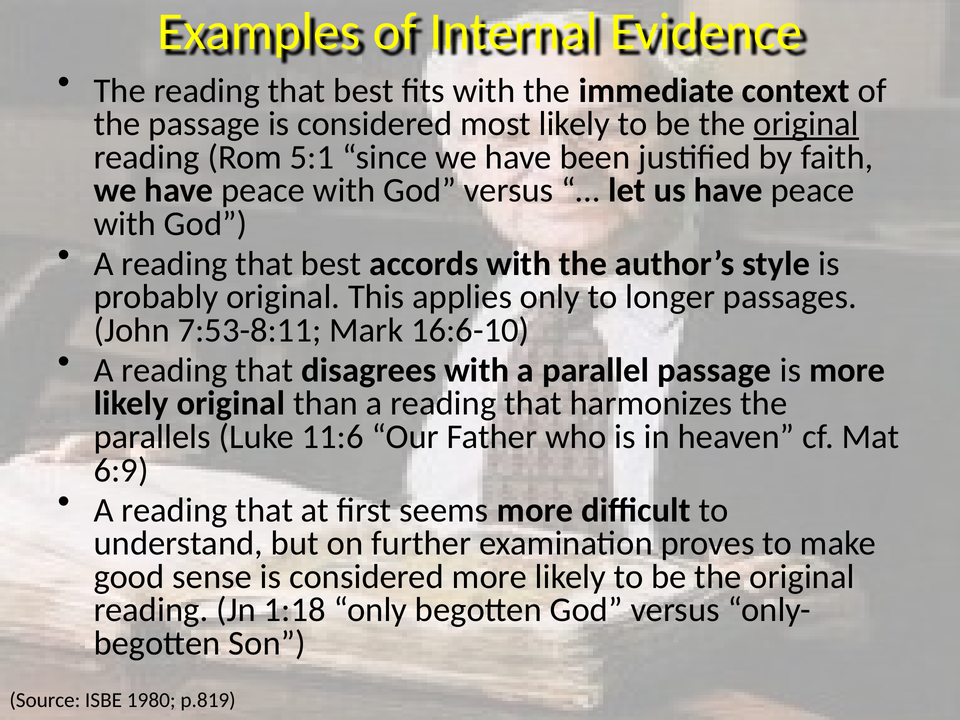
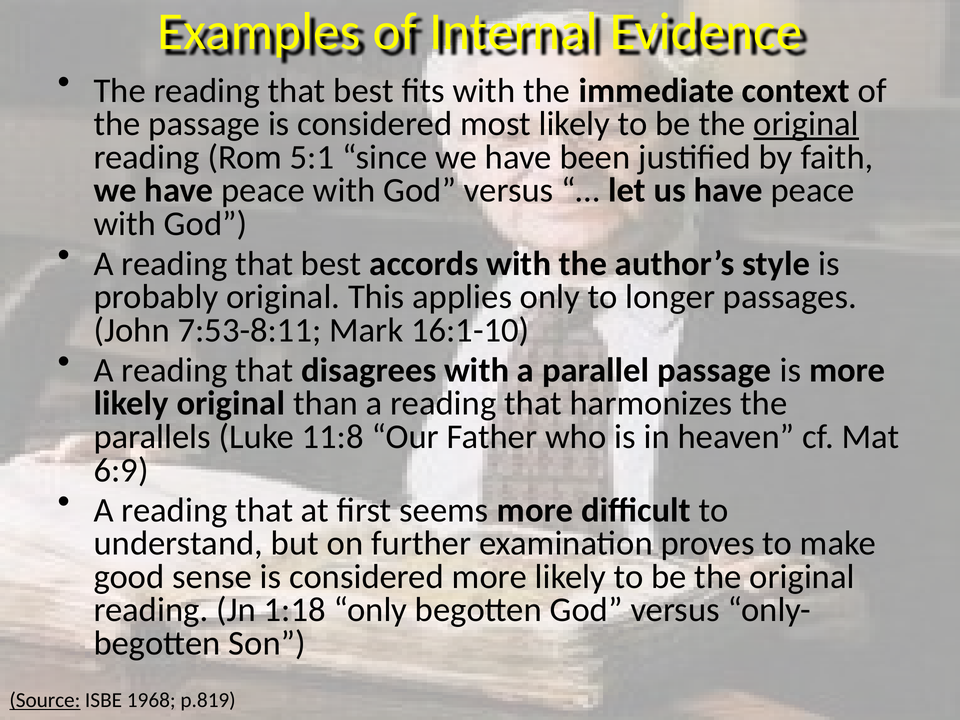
16:6-10: 16:6-10 -> 16:1-10 (470, 330)
11:6: 11:6 -> 11:8 (333, 437)
Source underline: none -> present (45, 700)
1980: 1980 -> 1968 (151, 700)
